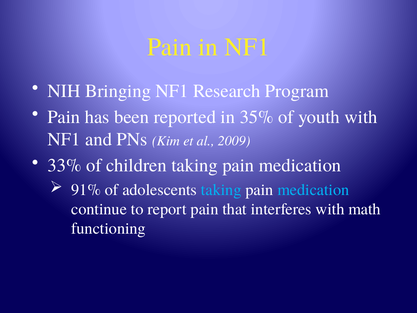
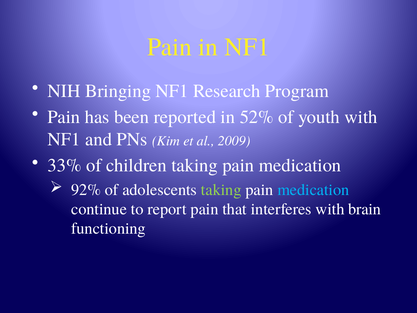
35%: 35% -> 52% (257, 117)
91%: 91% -> 92% (86, 190)
taking colour: light blue -> light green (221, 190)
math: math -> brain (365, 209)
